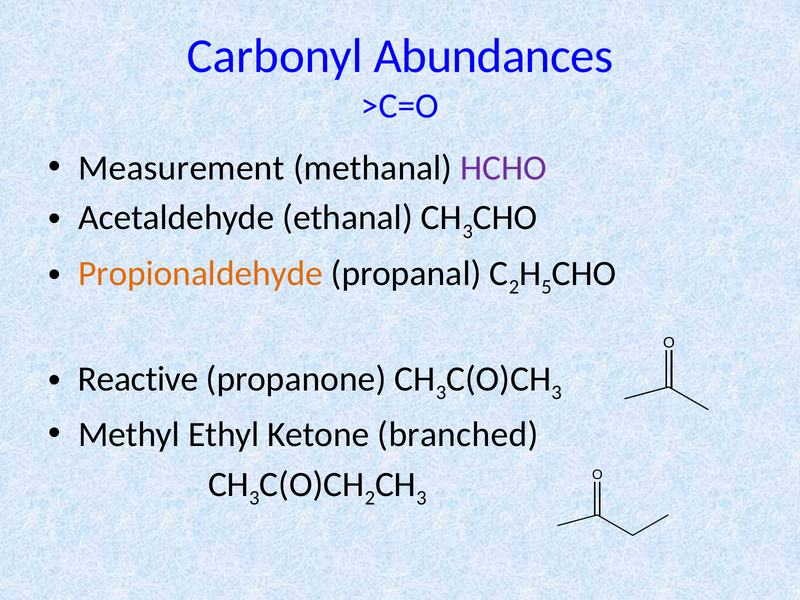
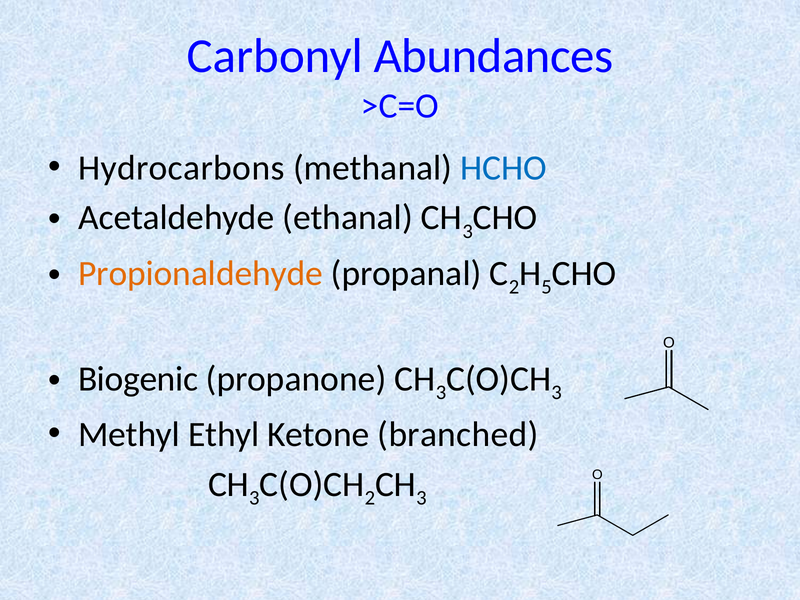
Measurement: Measurement -> Hydrocarbons (181, 168)
HCHO colour: purple -> blue (504, 168)
Reactive: Reactive -> Biogenic (138, 379)
